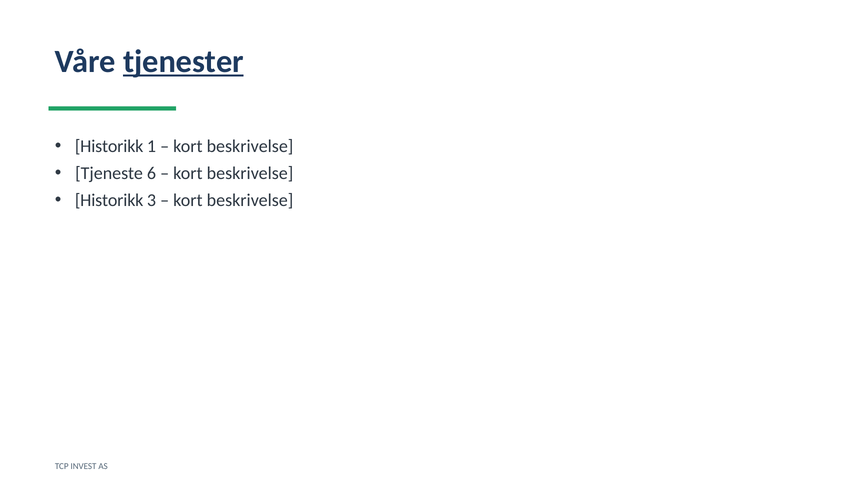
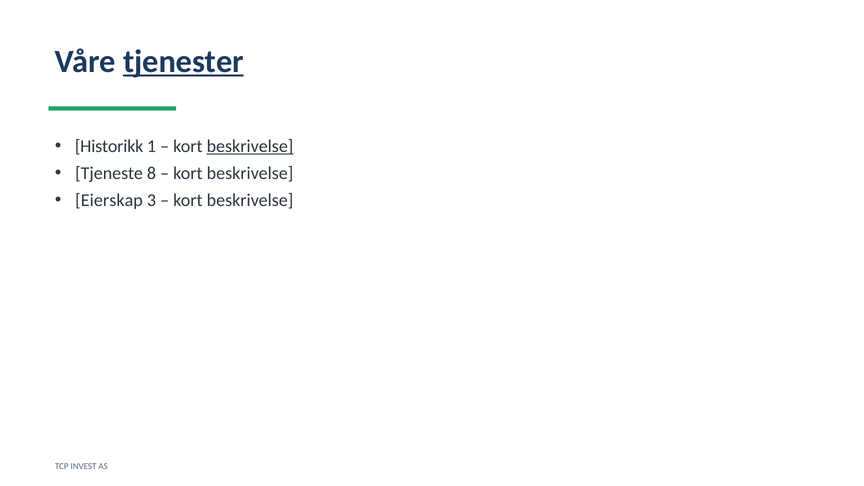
beskrivelse underline: none -> present (250, 146)
6: 6 -> 8 (151, 173)
Historikk: Historikk -> Eierskap (109, 200)
